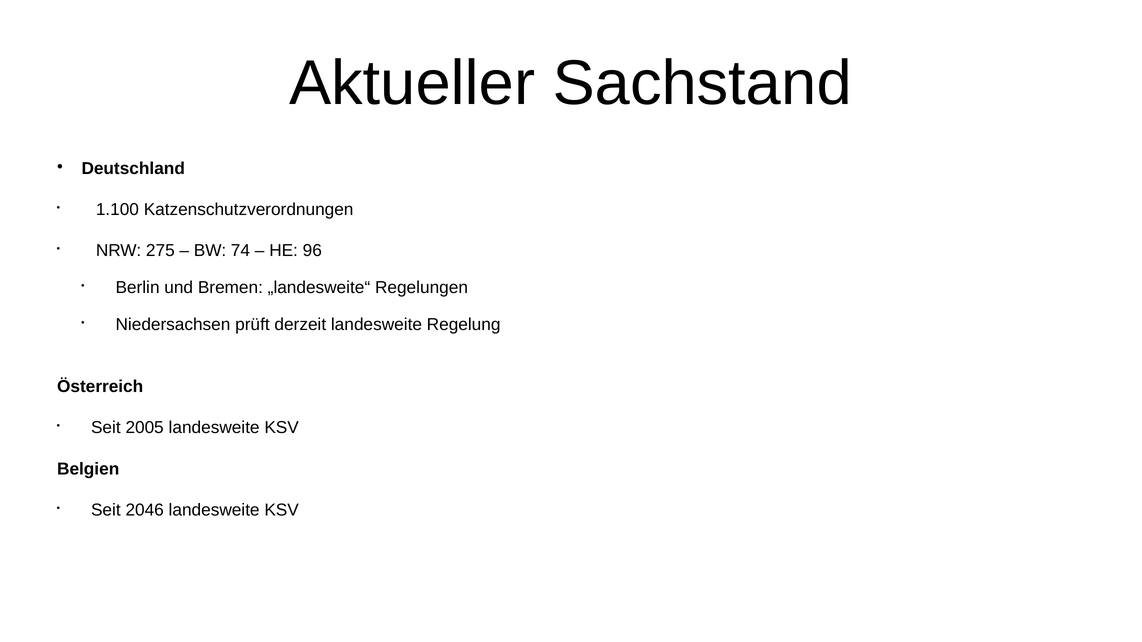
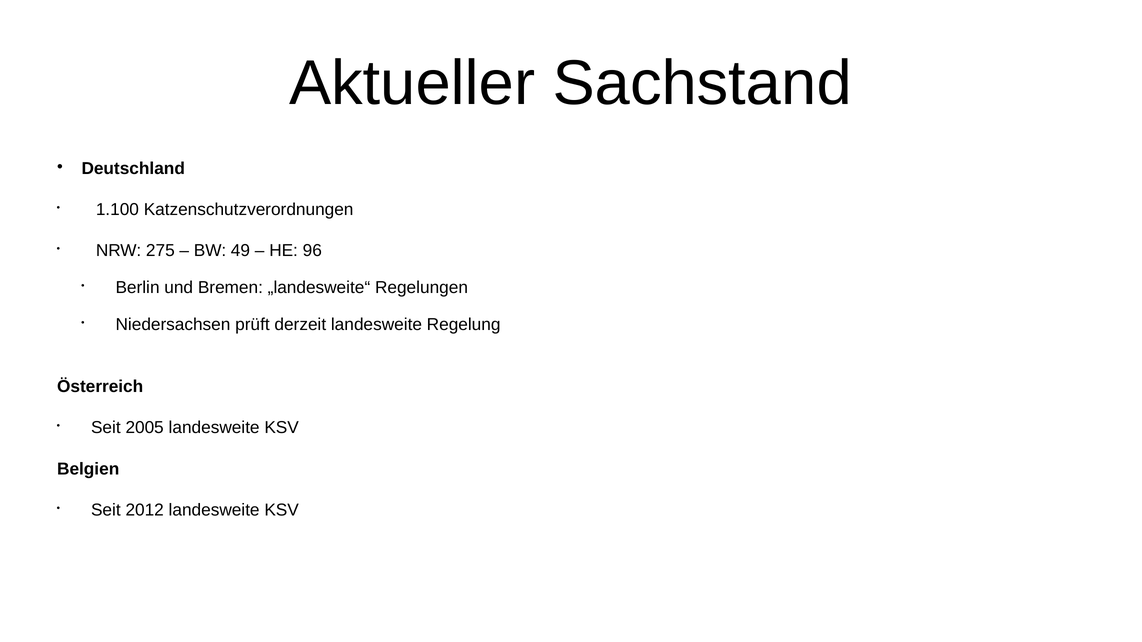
74: 74 -> 49 (240, 251)
2046: 2046 -> 2012 (145, 510)
